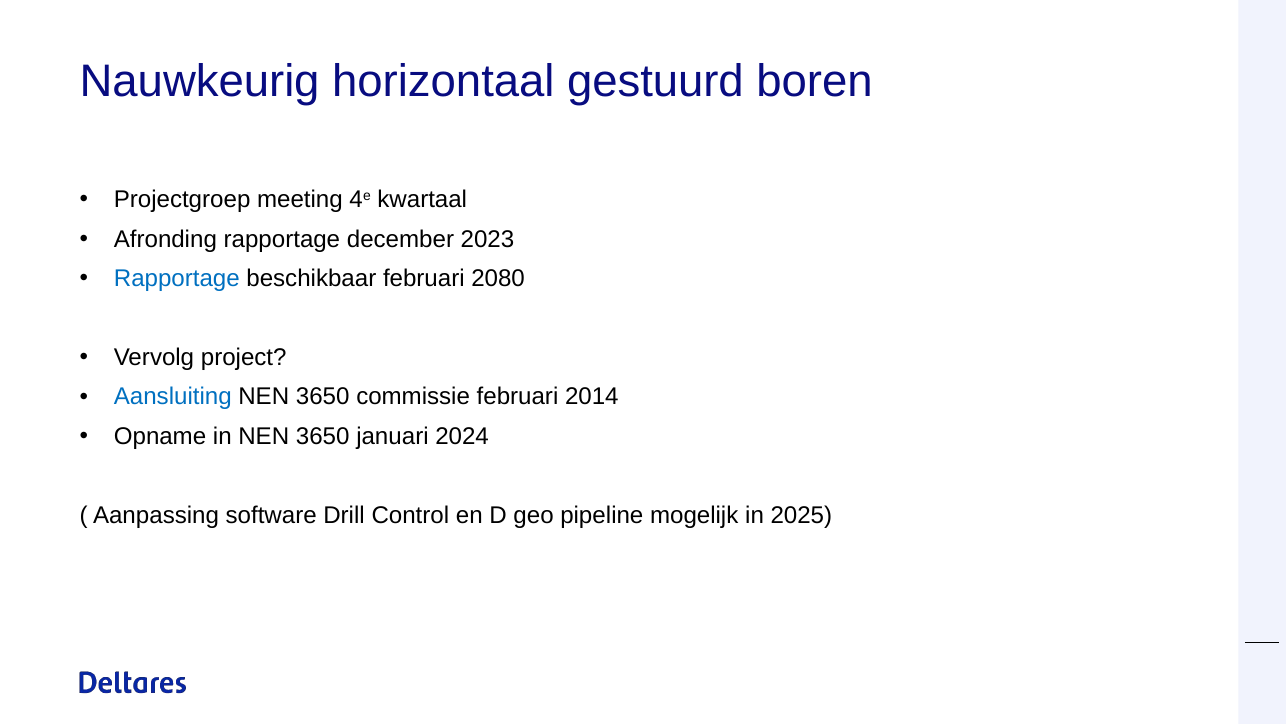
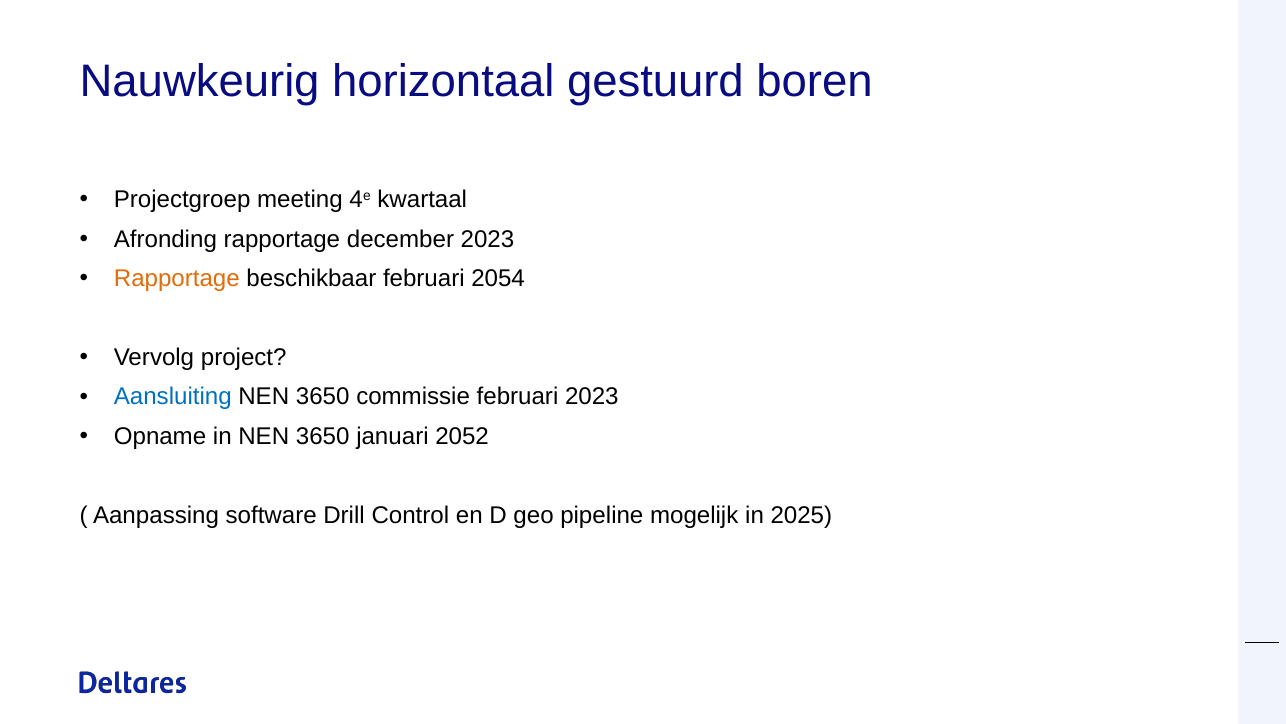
Rapportage colour: blue -> orange (177, 278)
2080: 2080 -> 2054 (498, 278)
februari 2014: 2014 -> 2023 (592, 397)
2024: 2024 -> 2052 (462, 436)
